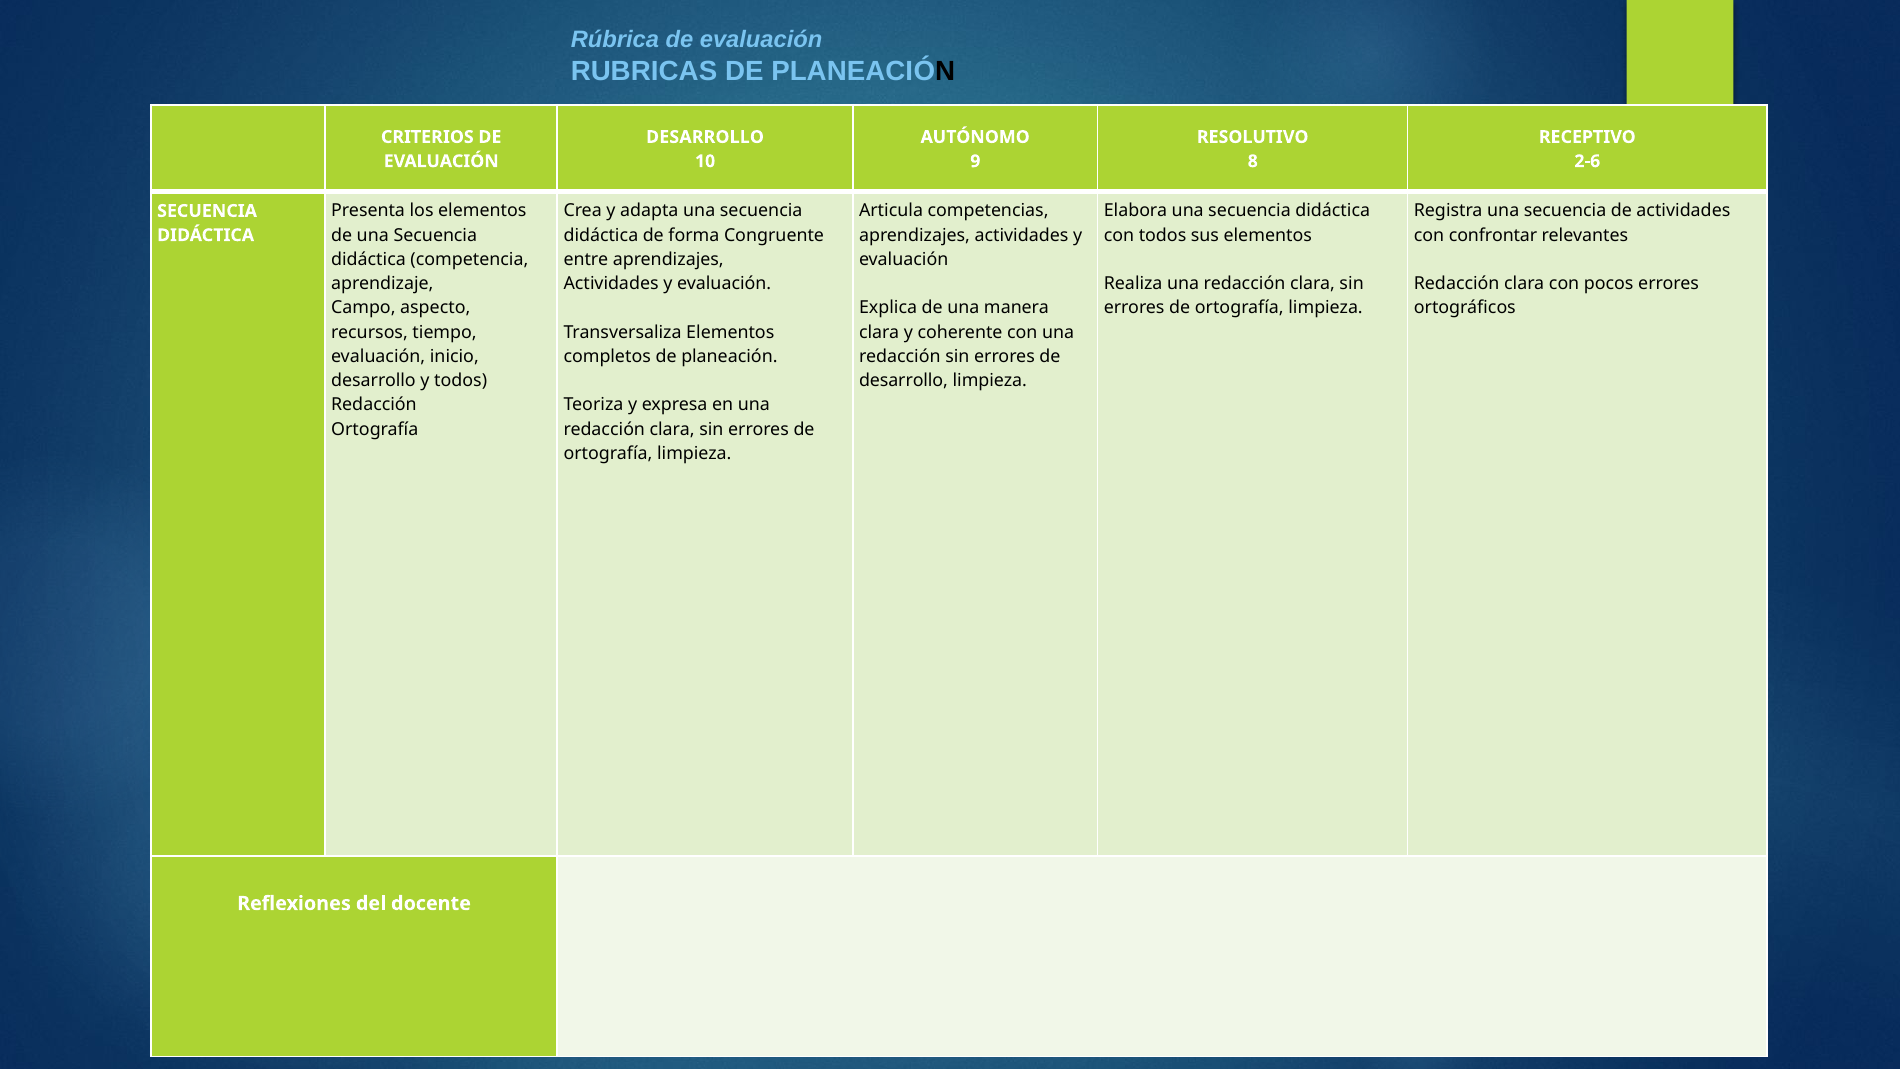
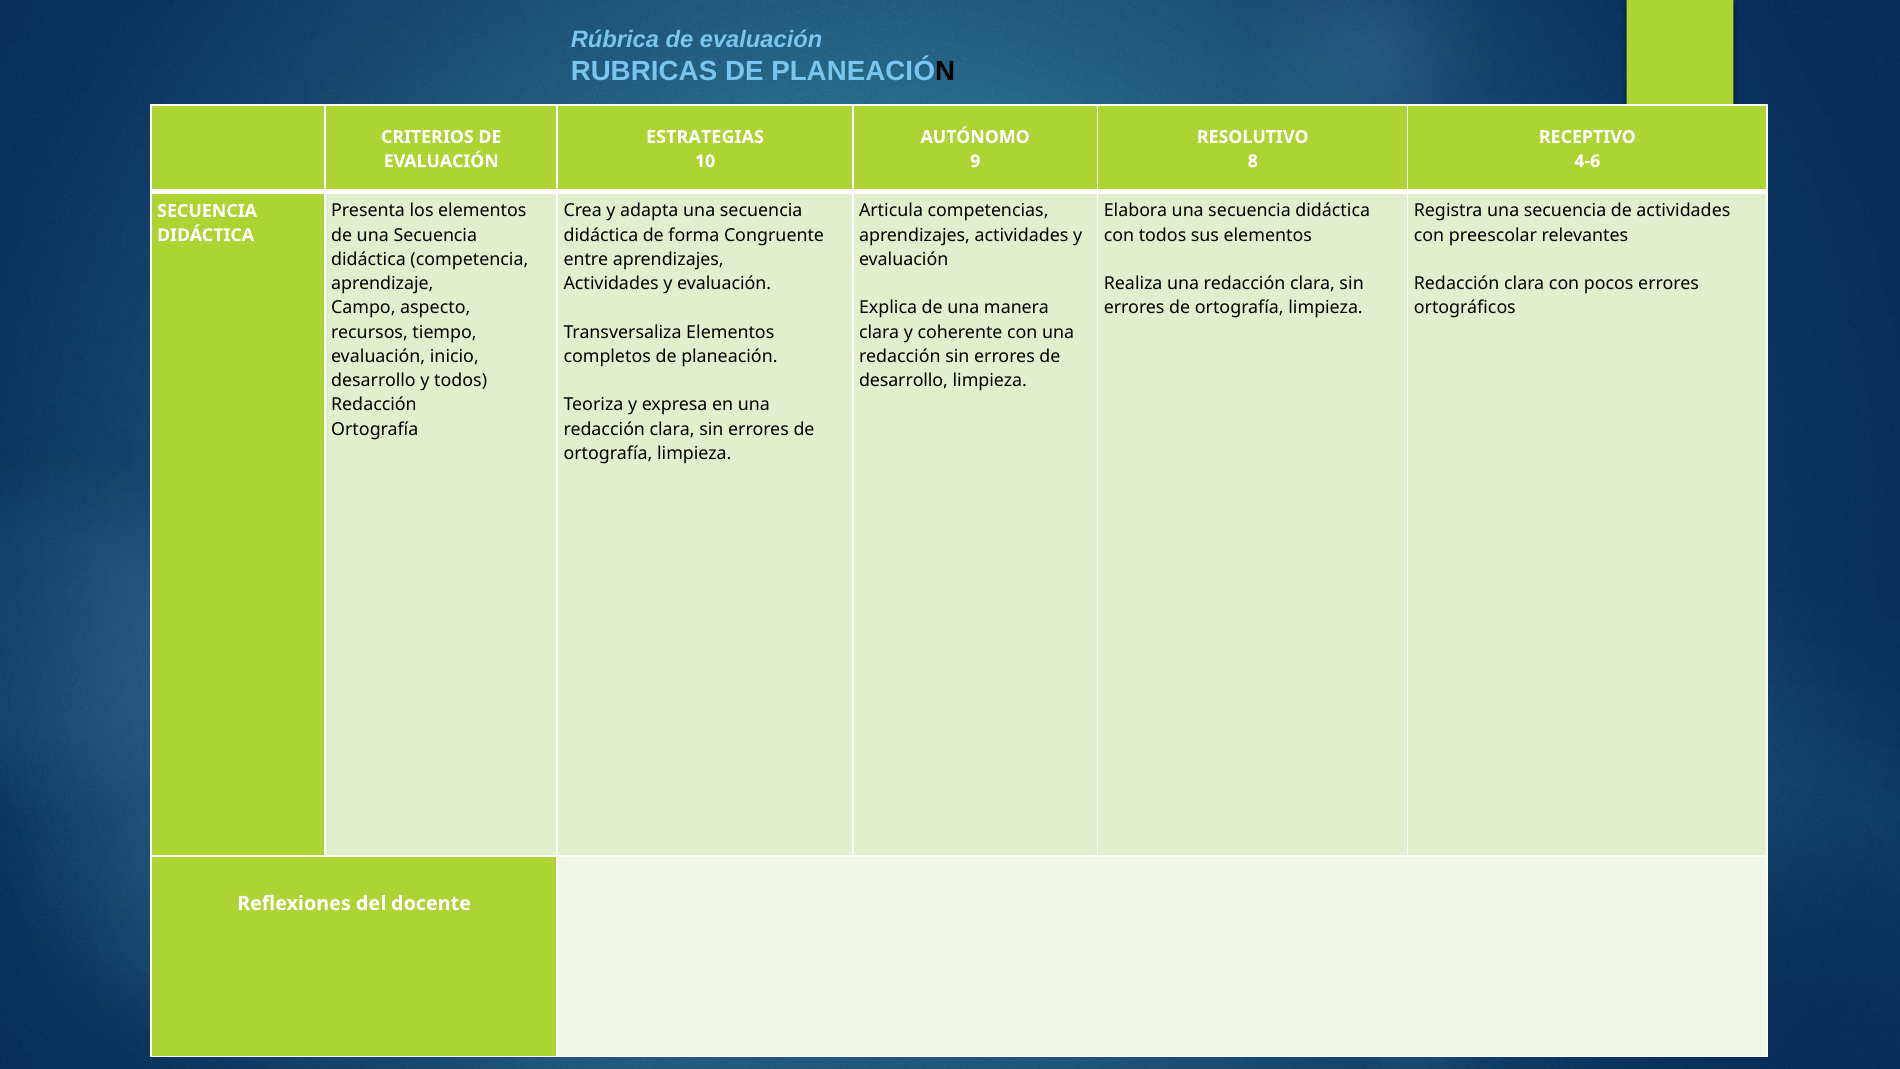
DESARROLLO: DESARROLLO -> ESTRATEGIAS (705, 137)
2-6: 2-6 -> 4-6 (1587, 161)
confrontar: confrontar -> preescolar (1493, 235)
